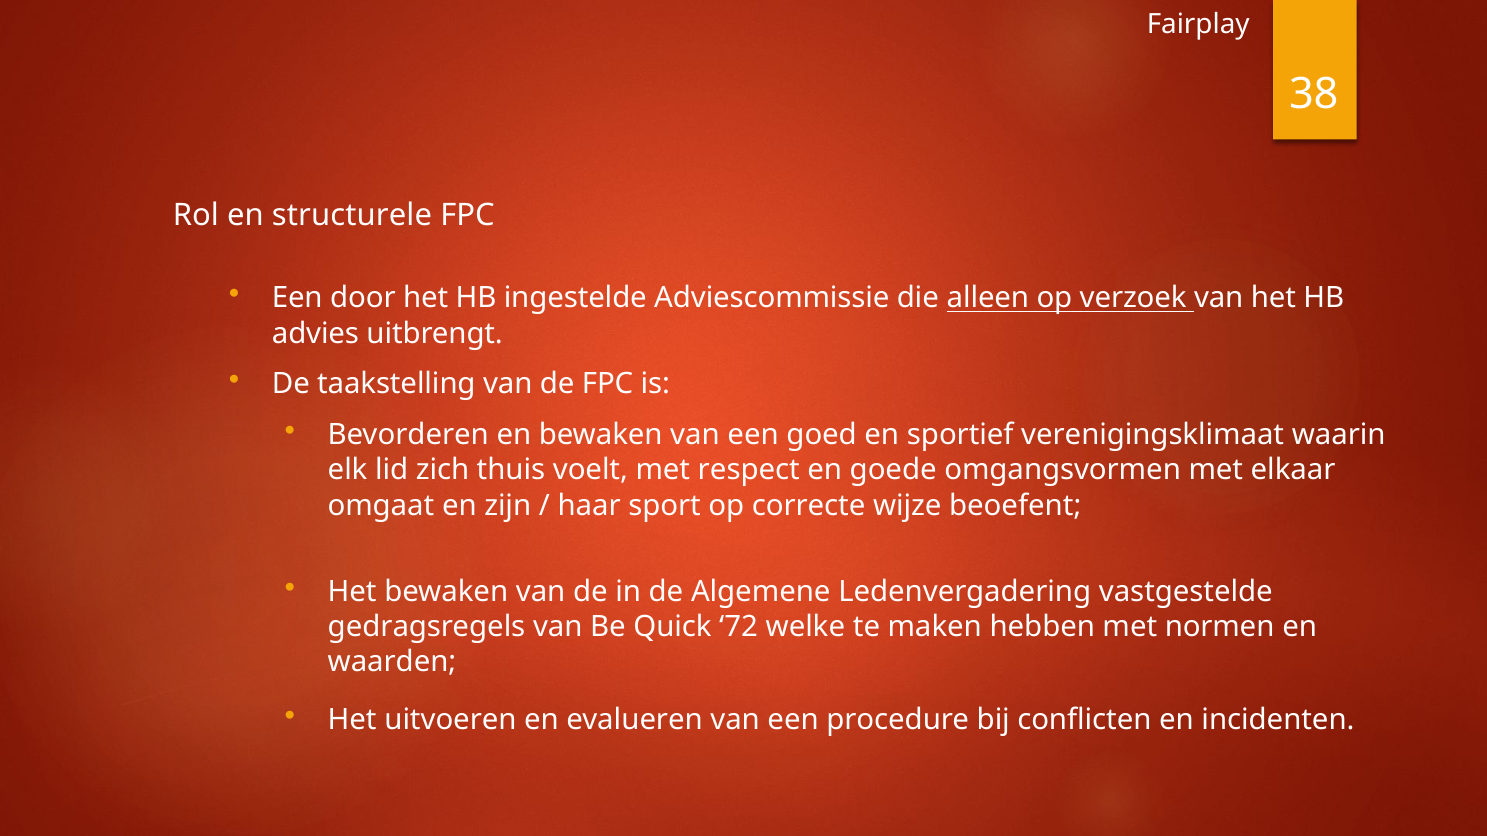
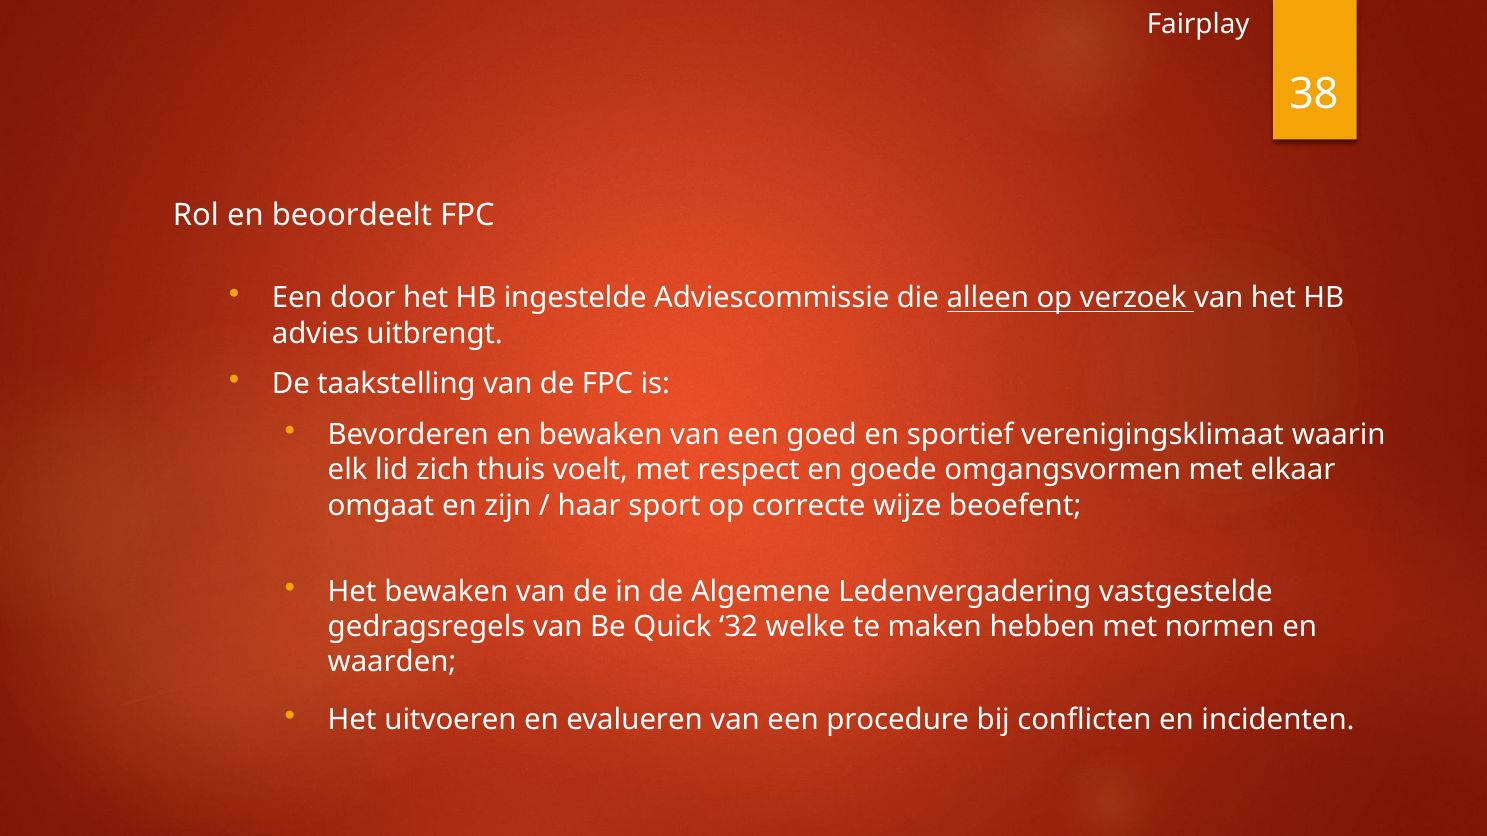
structurele: structurele -> beoordeelt (352, 215)
72: 72 -> 32 (739, 627)
